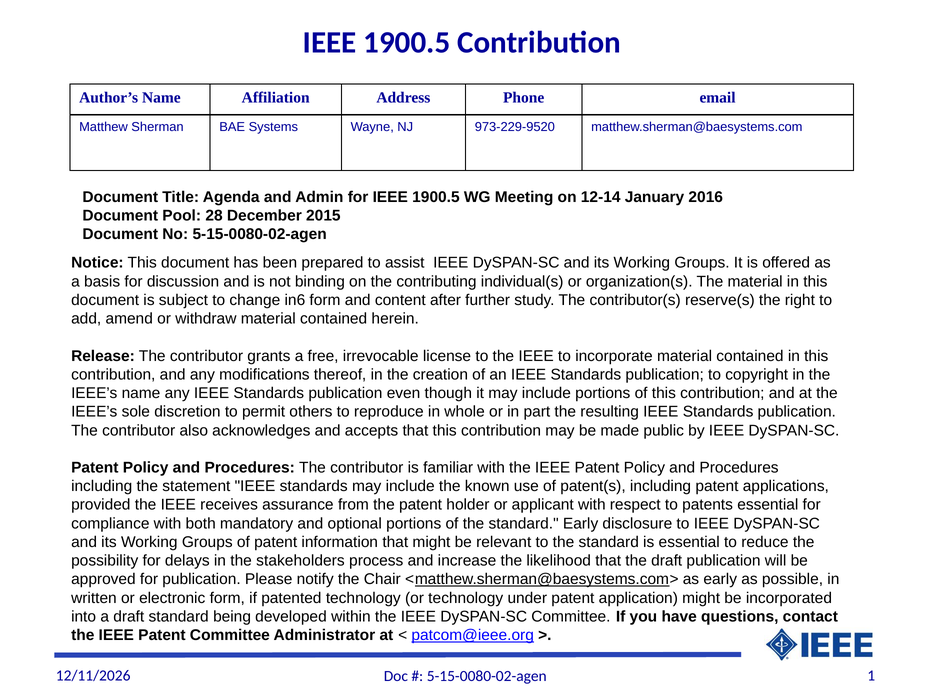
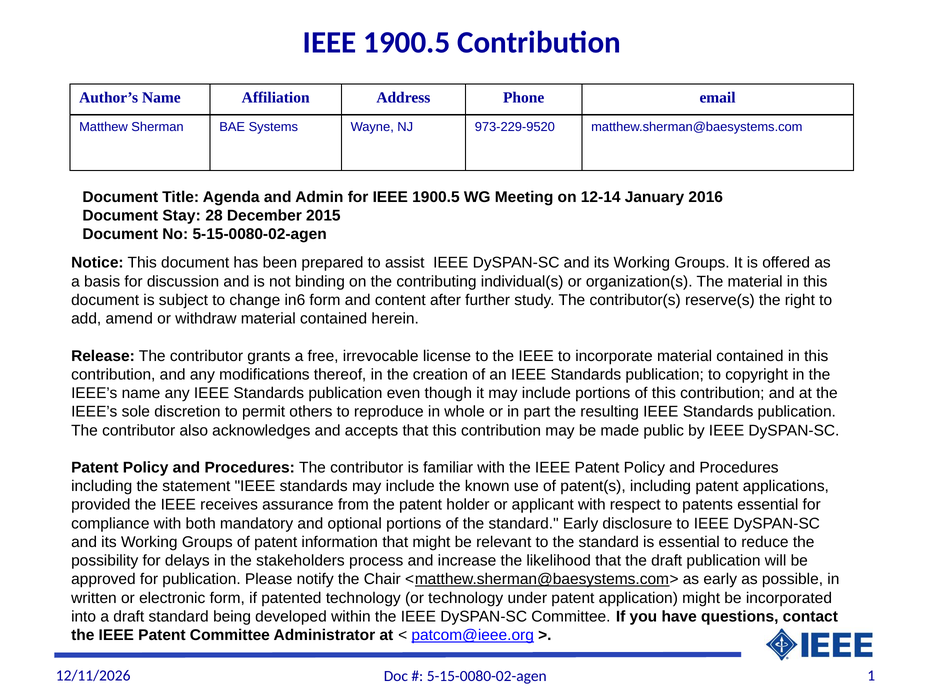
Pool: Pool -> Stay (182, 216)
